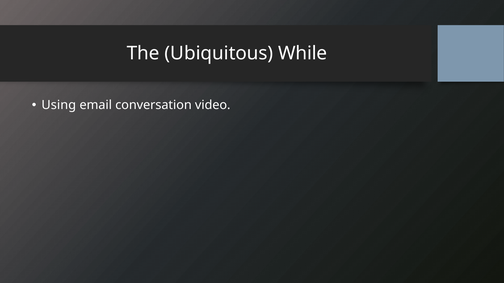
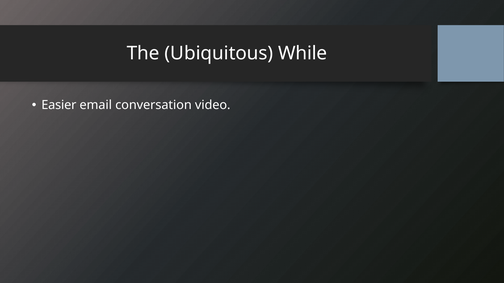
Using: Using -> Easier (59, 105)
